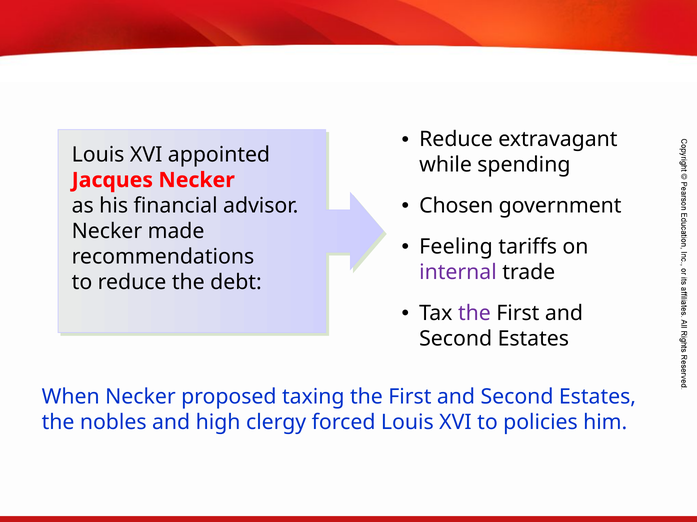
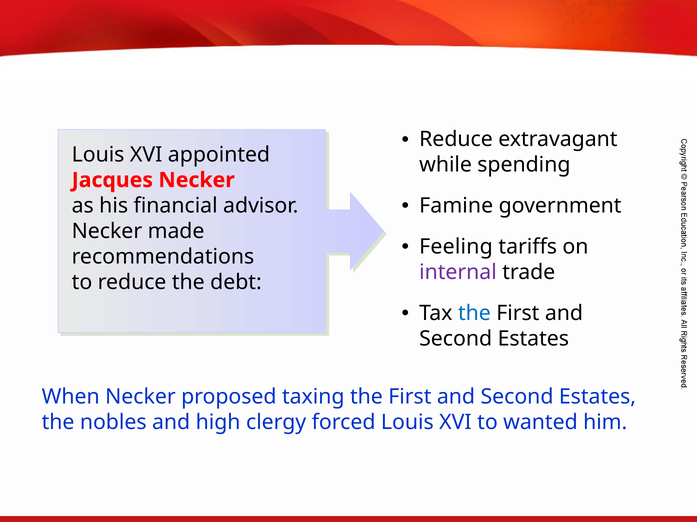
Chosen: Chosen -> Famine (456, 206)
the colour: purple -> blue (474, 314)
policies: policies -> wanted (540, 423)
